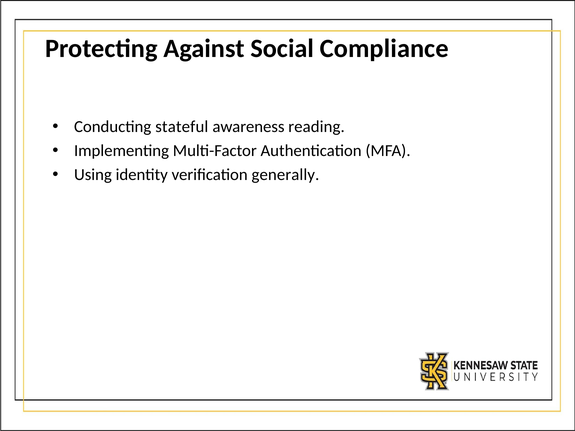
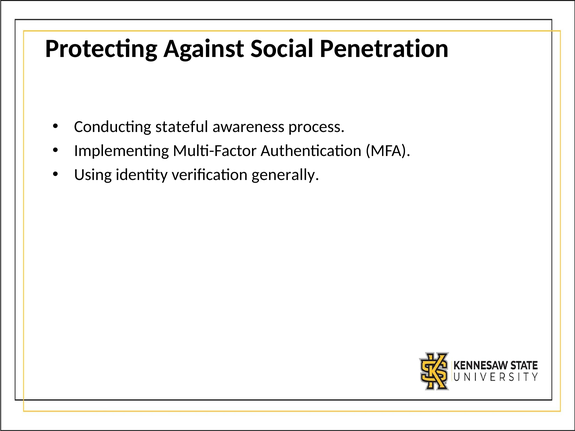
Compliance: Compliance -> Penetration (384, 49)
reading: reading -> process (317, 127)
